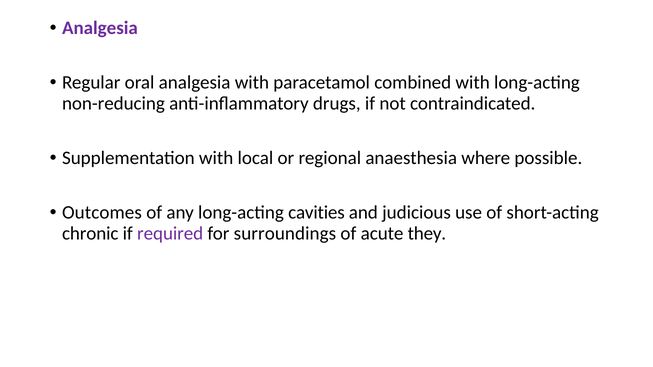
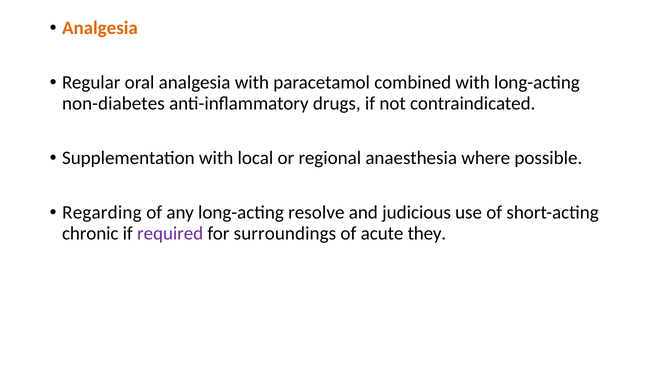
Analgesia colour: purple -> orange (100, 28)
non-reducing: non-reducing -> non-diabetes (113, 103)
Outcomes: Outcomes -> Regarding (102, 213)
cavities: cavities -> resolve (316, 213)
